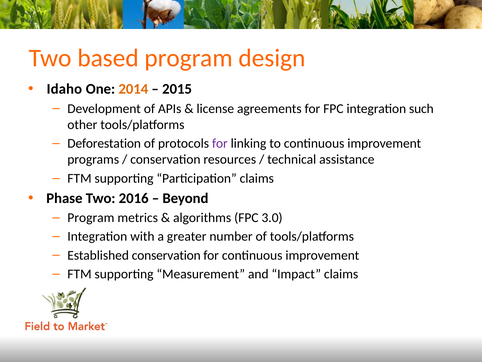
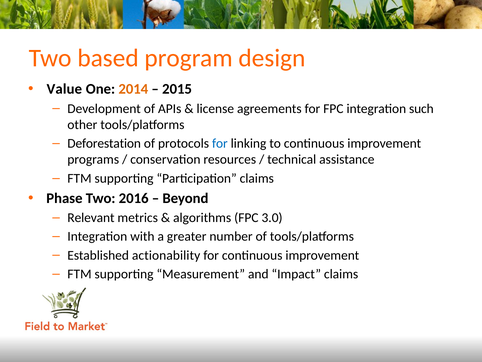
Idaho: Idaho -> Value (64, 89)
for colour: purple -> blue (220, 143)
Program: Program -> Relevant (91, 217)
Established conservation: conservation -> actionability (166, 255)
